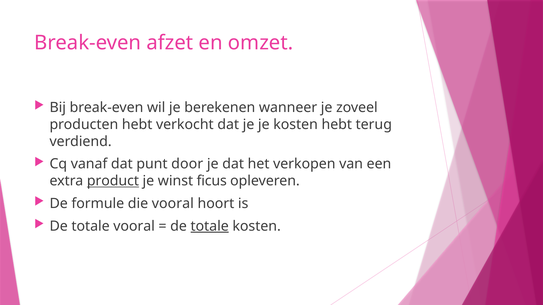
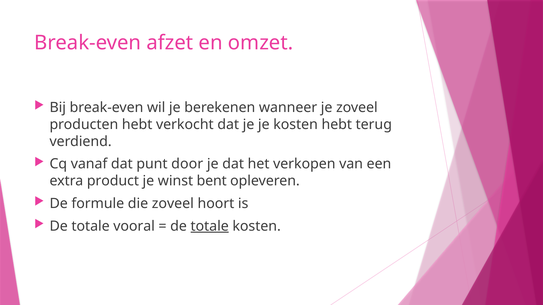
product underline: present -> none (113, 181)
ficus: ficus -> bent (212, 181)
die vooral: vooral -> zoveel (173, 204)
